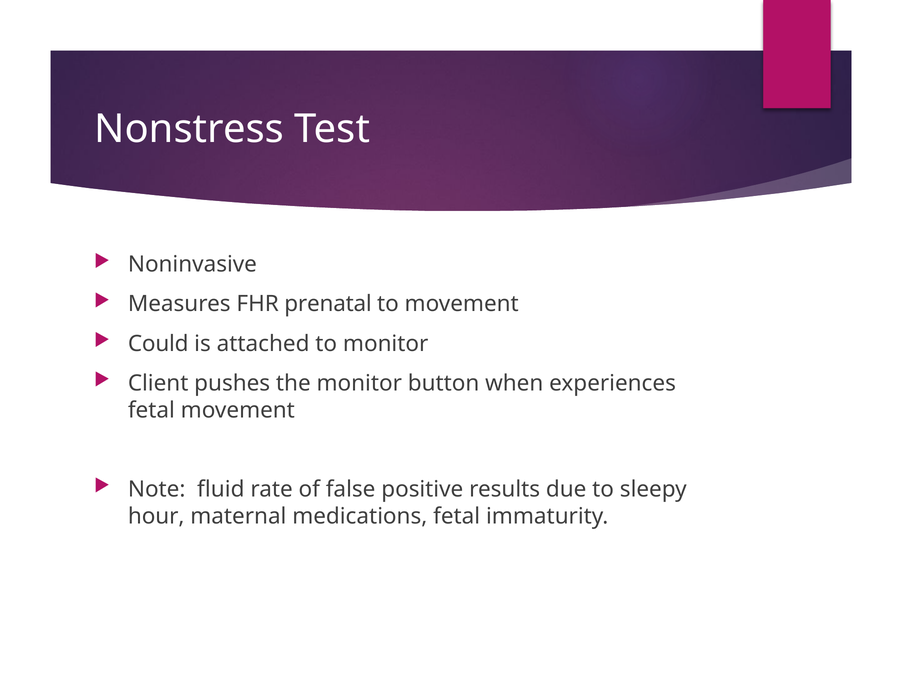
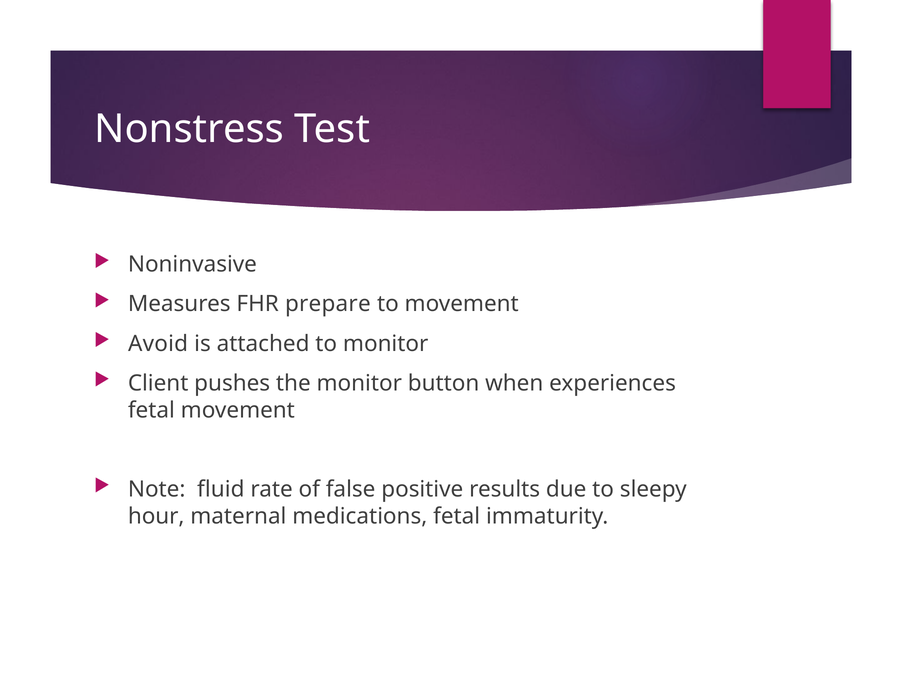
prenatal: prenatal -> prepare (328, 304)
Could: Could -> Avoid (158, 344)
